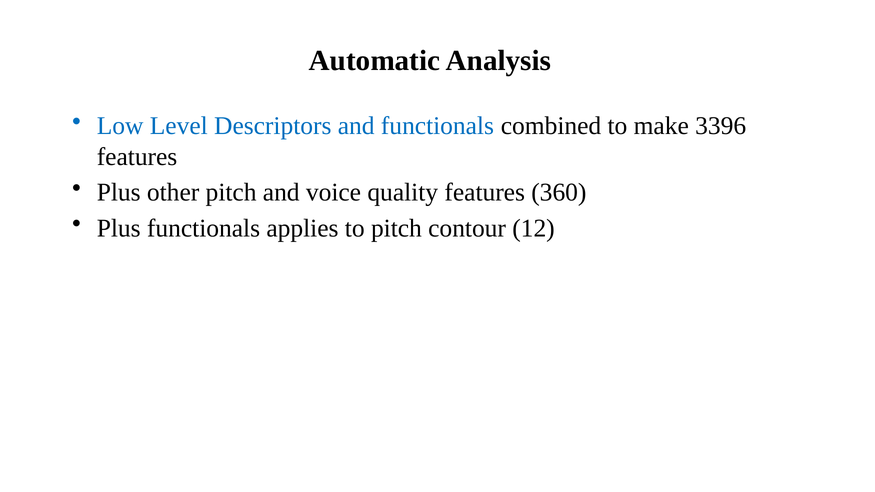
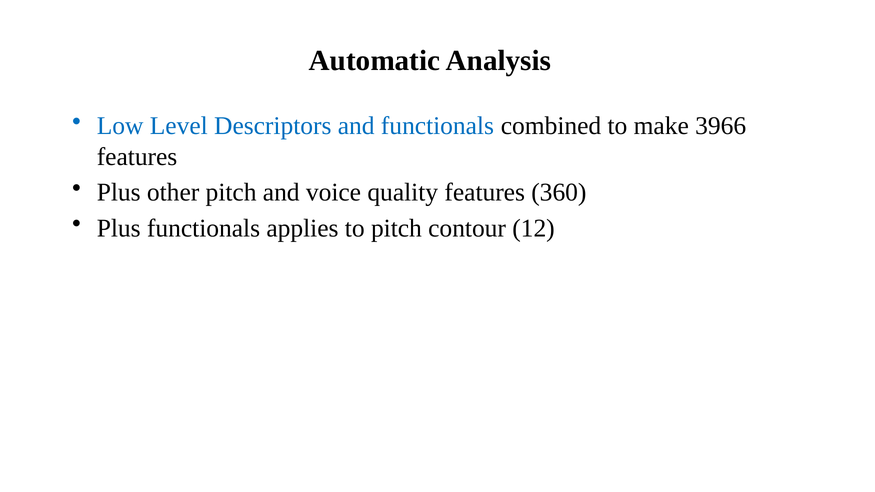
3396: 3396 -> 3966 (721, 126)
